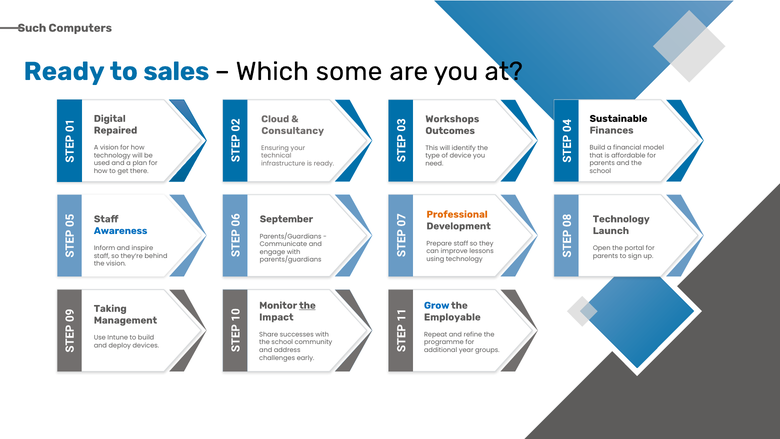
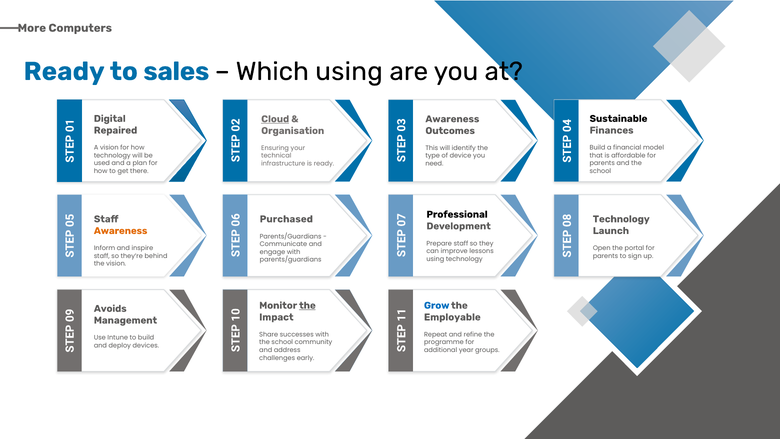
Such: Such -> More (32, 28)
Which some: some -> using (349, 71)
Cloud underline: none -> present (275, 119)
Workshops: Workshops -> Awareness (452, 119)
Consultancy: Consultancy -> Organisation (293, 131)
Professional colour: orange -> black (457, 214)
September: September -> Purchased (286, 219)
Awareness colour: blue -> orange (121, 231)
Taking: Taking -> Avoids (110, 308)
